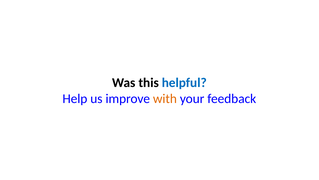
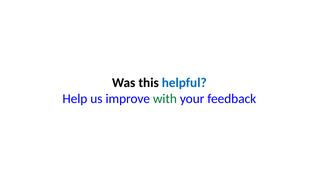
with colour: orange -> green (165, 98)
